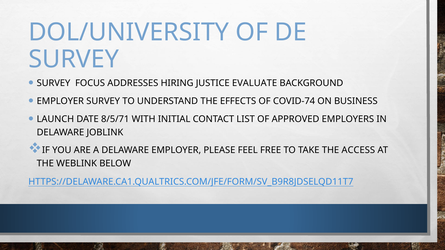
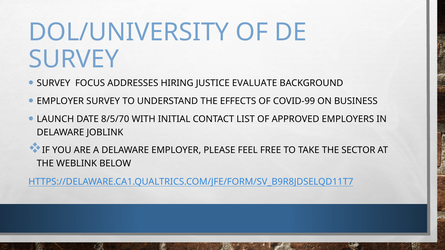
COVID-74: COVID-74 -> COVID-99 (294, 101)
8/5/71: 8/5/71 -> 8/5/70 (115, 119)
ACCESS: ACCESS -> SECTOR (358, 150)
